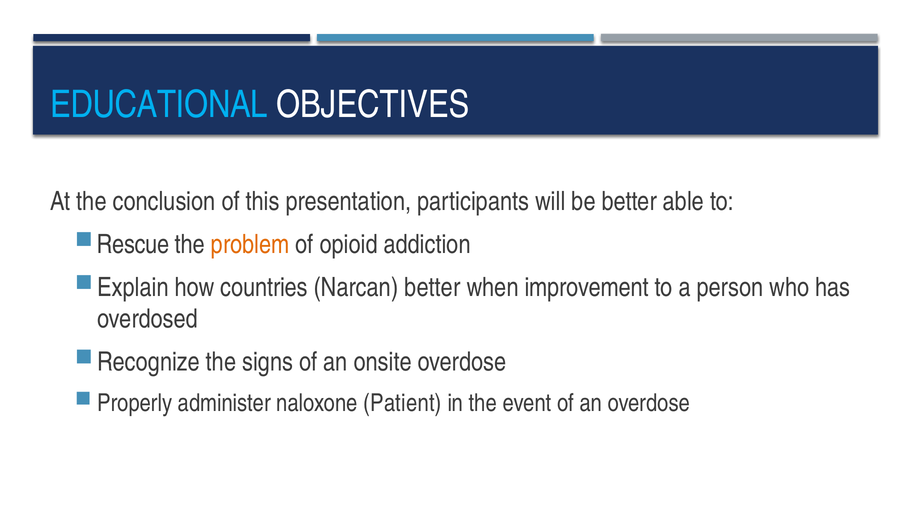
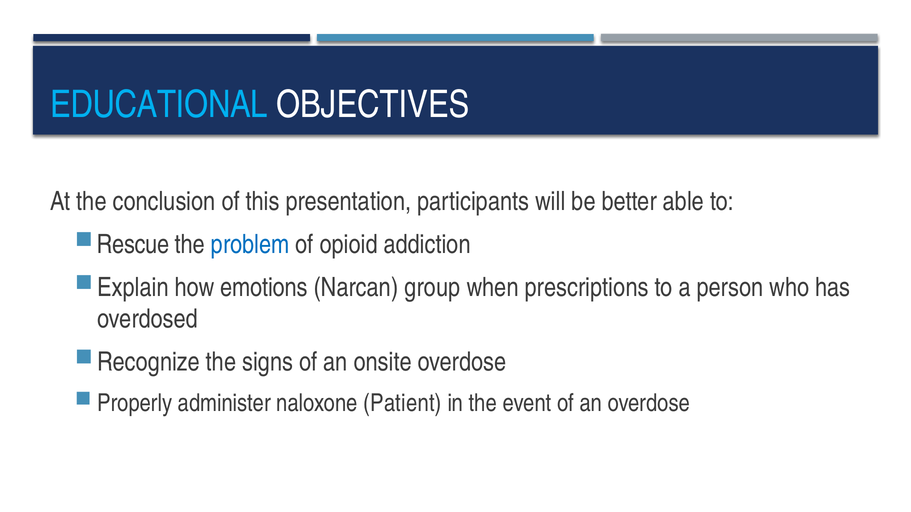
problem colour: orange -> blue (250, 245)
countries: countries -> emotions (264, 288)
Narcan better: better -> group (432, 288)
improvement: improvement -> prescriptions (587, 288)
